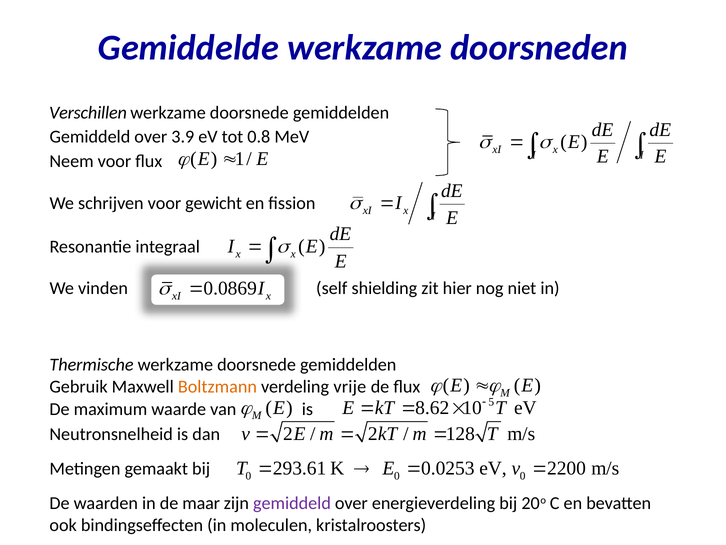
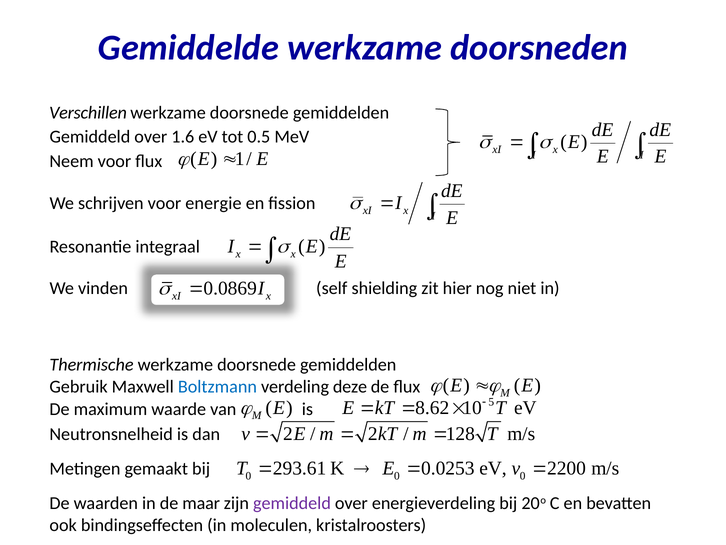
3.9: 3.9 -> 1.6 (183, 137)
0.8: 0.8 -> 0.5 (259, 137)
gewicht: gewicht -> energie (213, 203)
Boltzmann colour: orange -> blue (217, 387)
vrije: vrije -> deze (350, 387)
